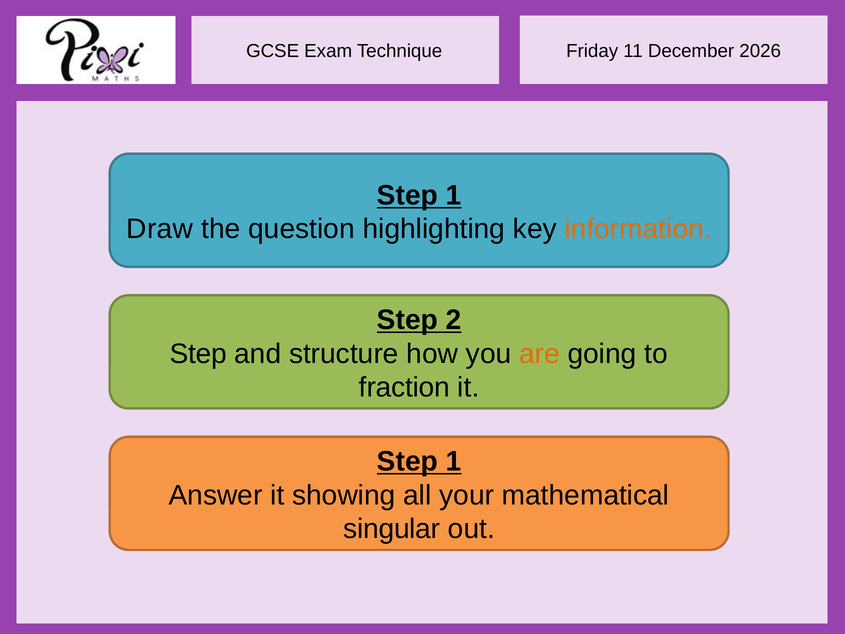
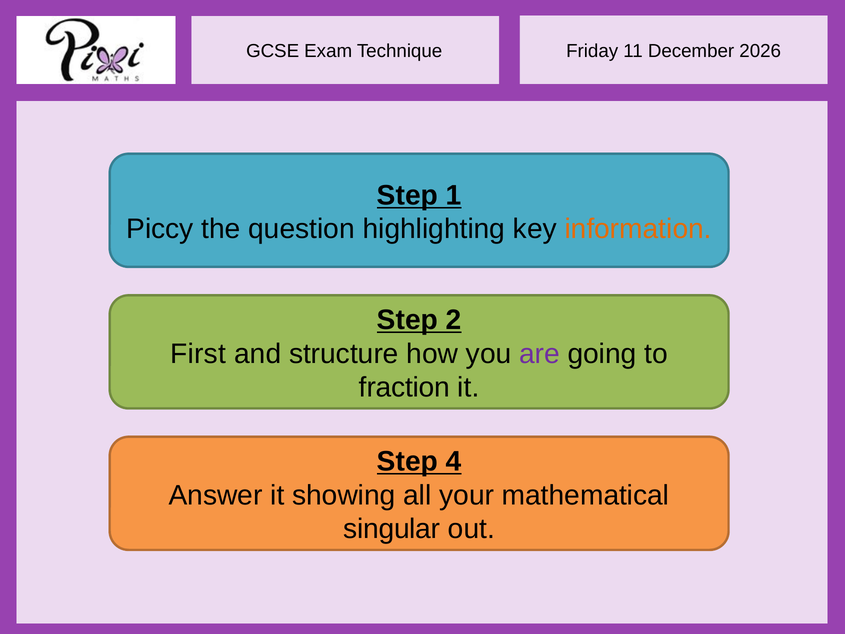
Draw: Draw -> Piccy (160, 229)
Step: Step -> First (198, 354)
are colour: orange -> purple (539, 354)
1: 1 -> 4 (453, 461)
